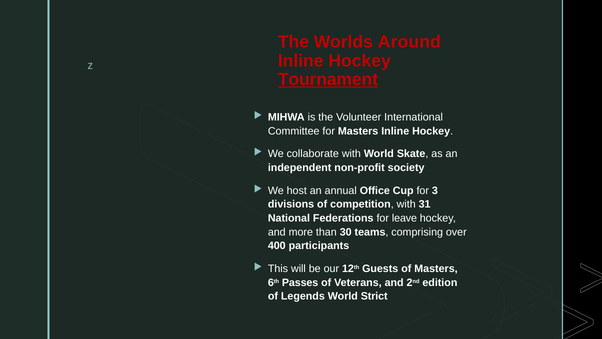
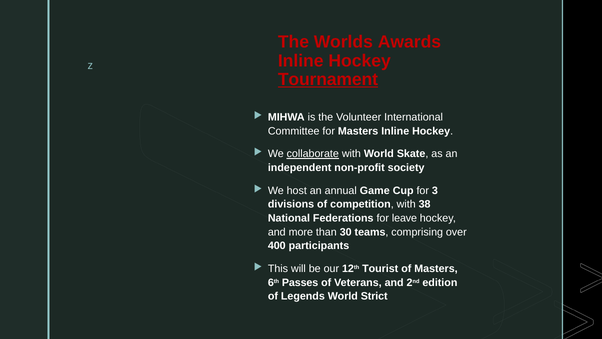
Around: Around -> Awards (409, 42)
collaborate underline: none -> present (313, 154)
Office: Office -> Game (375, 190)
31: 31 -> 38 (425, 204)
Guests: Guests -> Tourist (380, 268)
